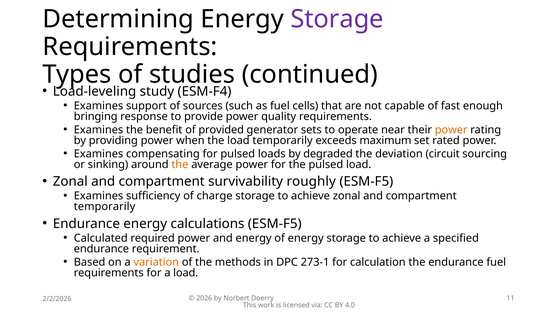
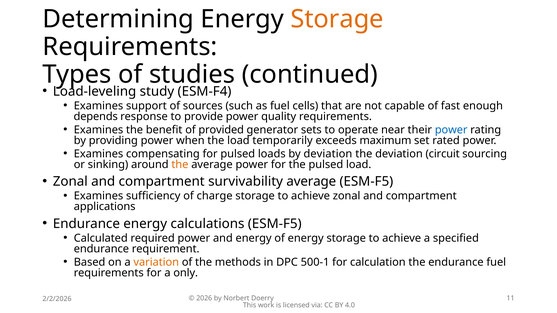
Storage colour: purple -> orange (337, 19)
bringing: bringing -> depends (96, 117)
power colour: orange -> blue (451, 130)
by degraded: degraded -> deviation (328, 154)
survivability roughly: roughly -> average (311, 182)
temporarily: temporarily -> applications (105, 207)
273-1: 273-1 -> 500-1 (315, 262)
a load: load -> only (186, 273)
